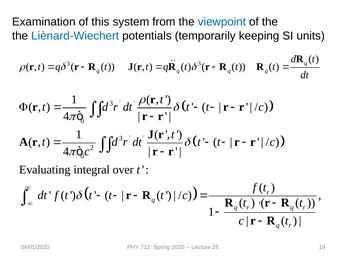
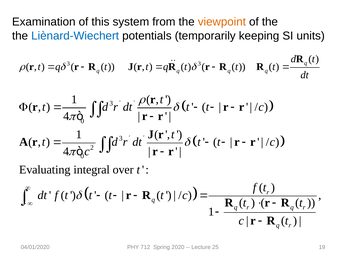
viewpoint colour: blue -> orange (222, 22)
